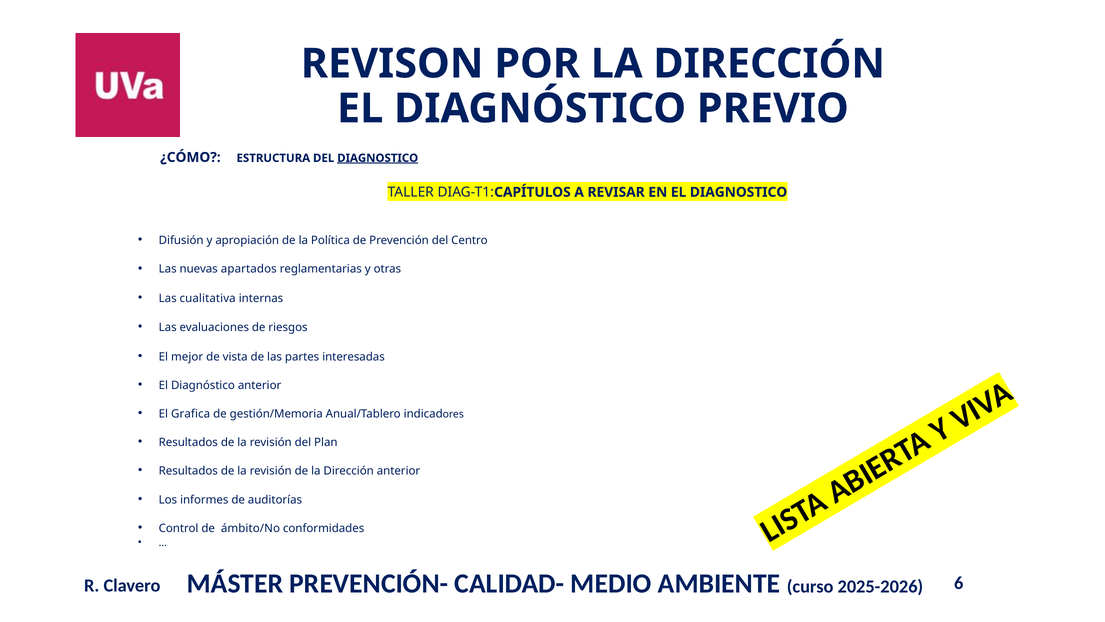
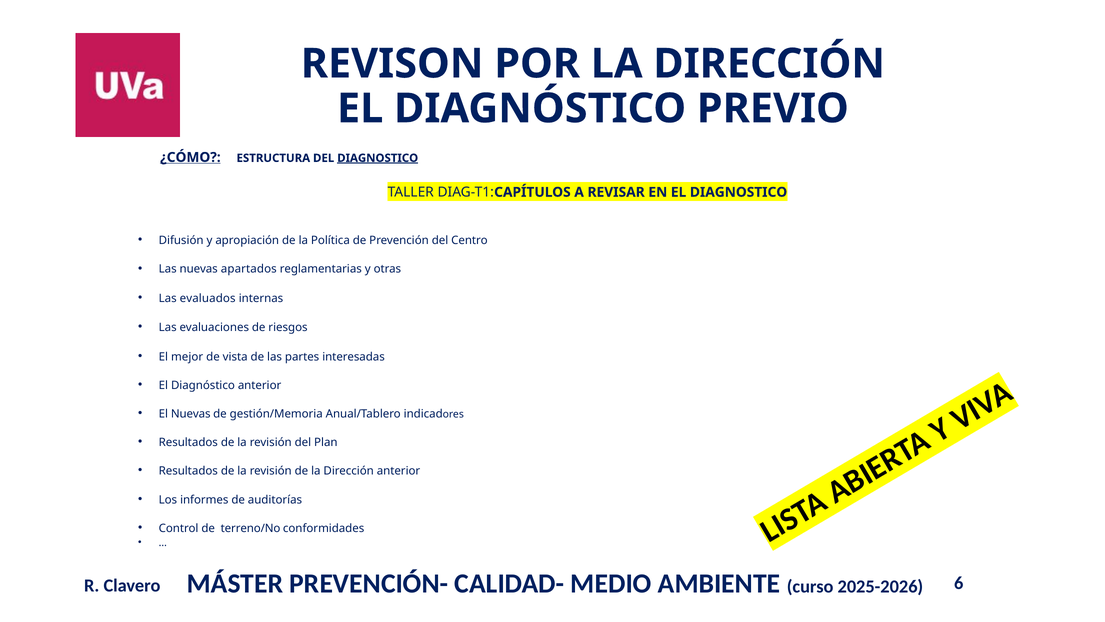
¿CÓMO underline: none -> present (190, 157)
cualitativa: cualitativa -> evaluados (208, 298)
El Grafica: Grafica -> Nuevas (191, 414)
ámbito/No: ámbito/No -> terreno/No (251, 528)
